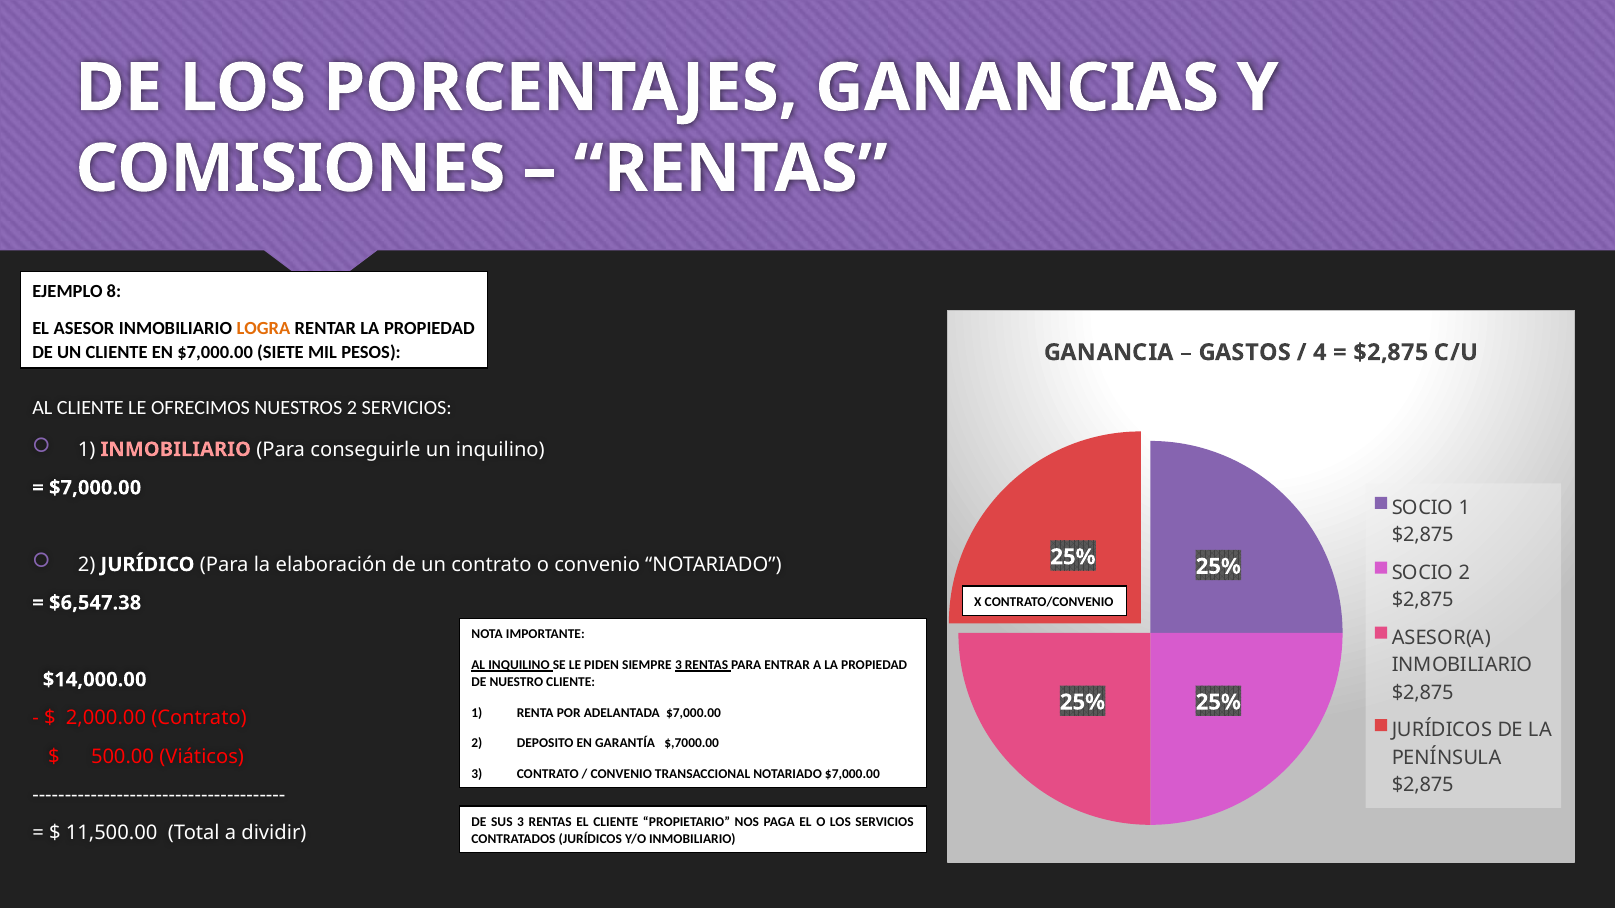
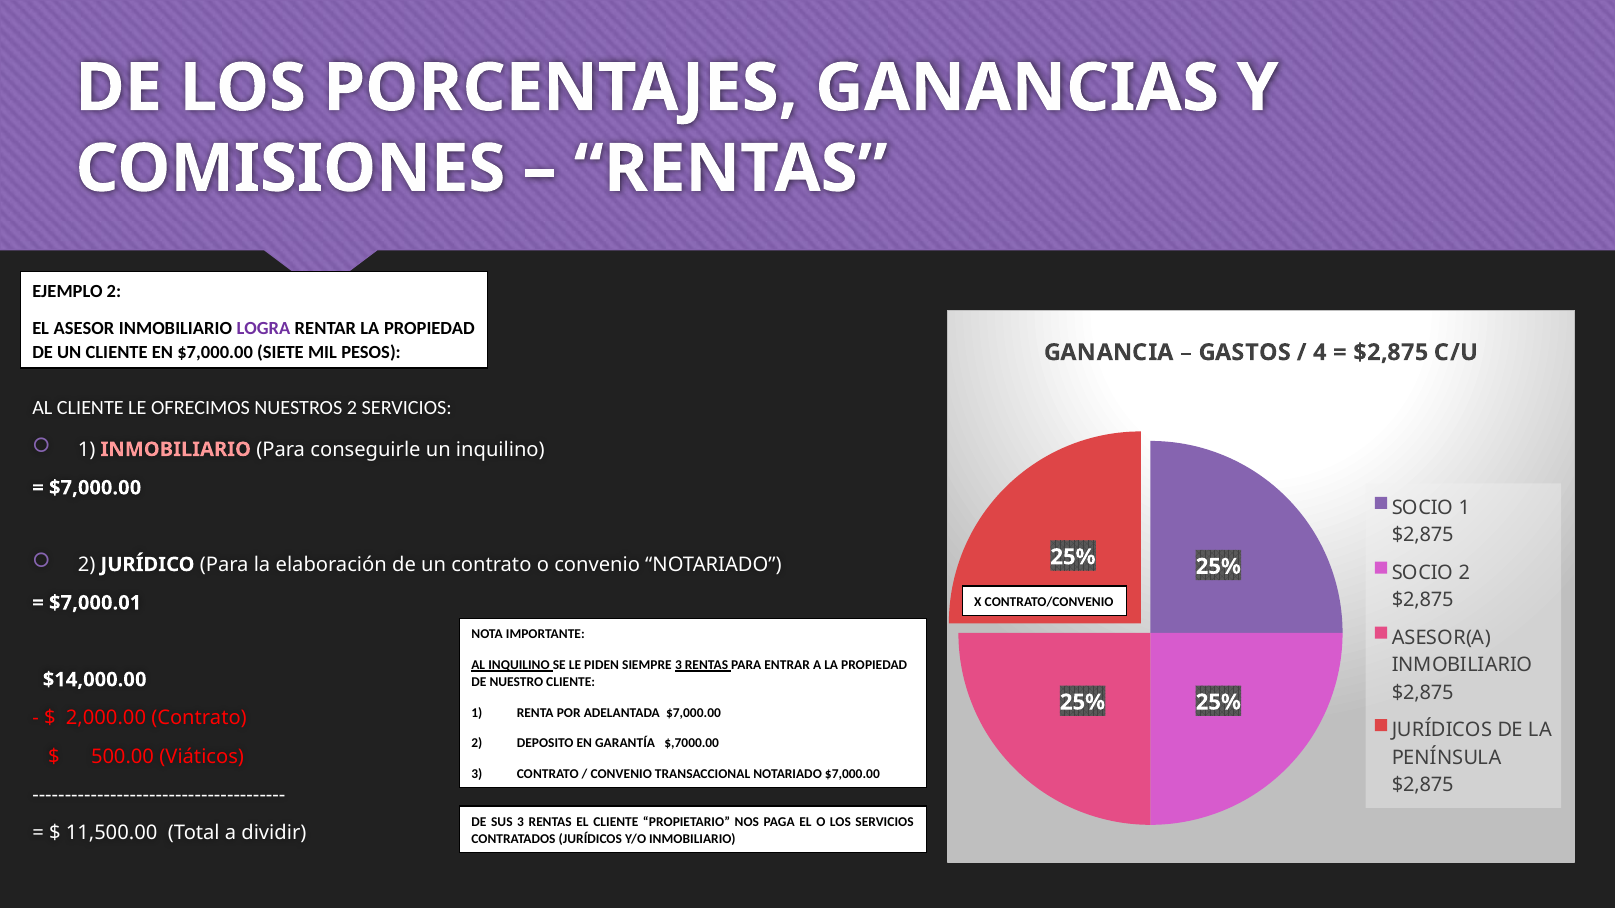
EJEMPLO 8: 8 -> 2 (114, 291)
LOGRA colour: orange -> purple (263, 329)
$6,547.38: $6,547.38 -> $7,000.01 (95, 603)
